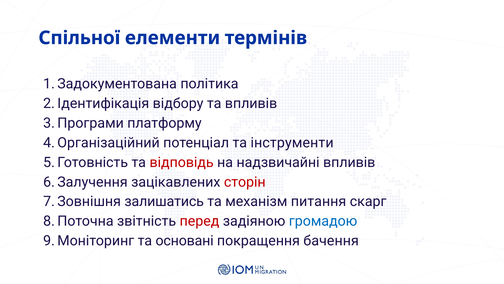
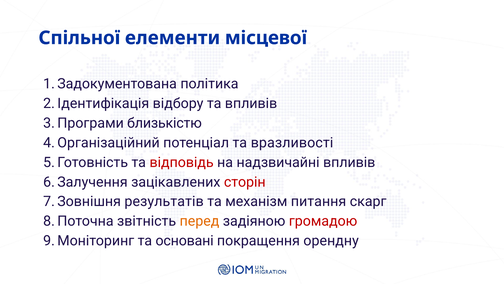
термінів: термінів -> місцевої (266, 38)
платформу: платформу -> близькістю (165, 123)
інструменти: інструменти -> вразливості (292, 143)
залишатись: залишатись -> результатів (164, 201)
перед colour: red -> orange (199, 221)
громадою colour: blue -> red (323, 221)
бачення: бачення -> орендну (331, 240)
